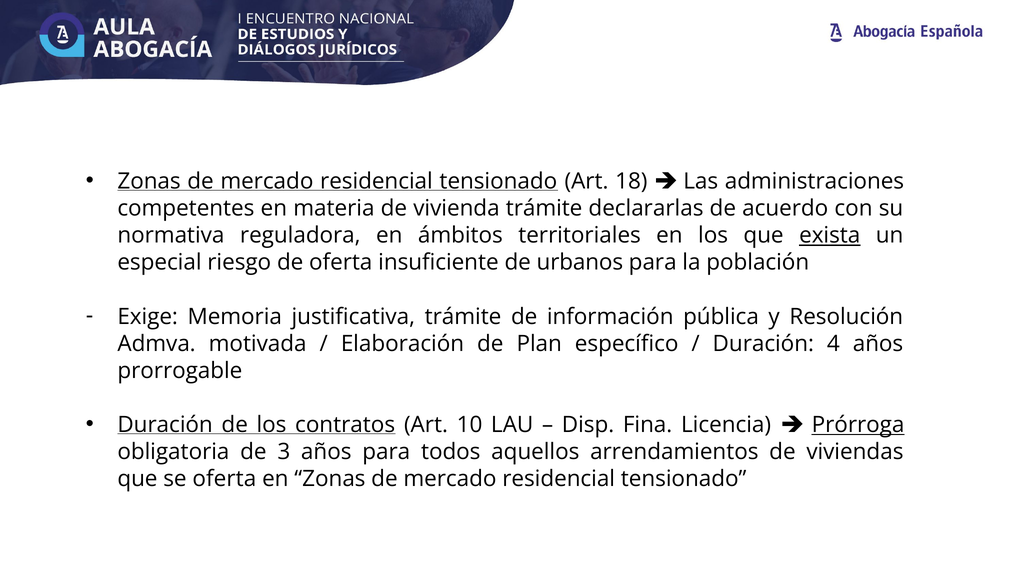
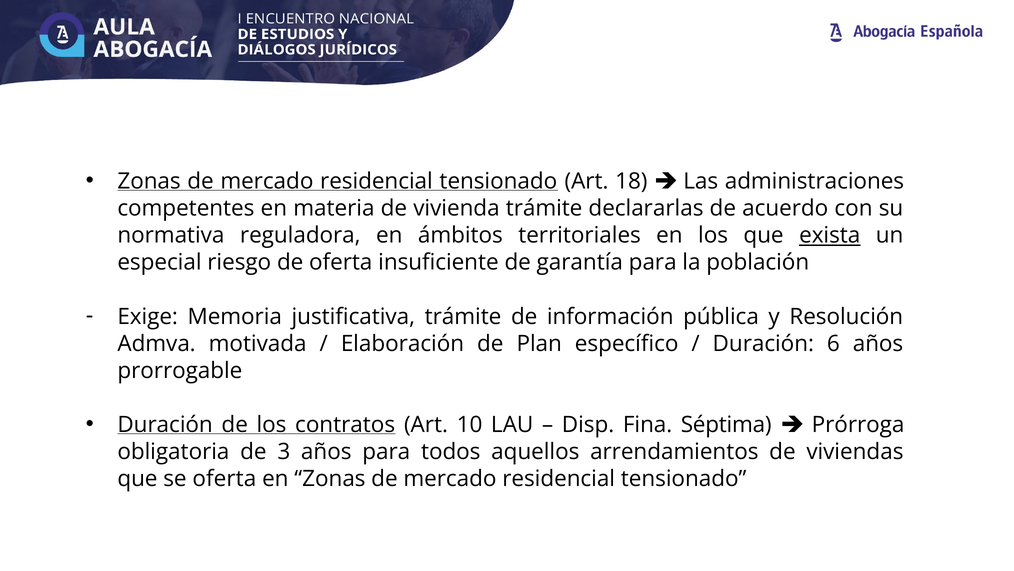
urbanos: urbanos -> garantía (580, 262)
4: 4 -> 6 (833, 343)
Licencia: Licencia -> Séptima (726, 424)
Prórroga underline: present -> none (858, 424)
